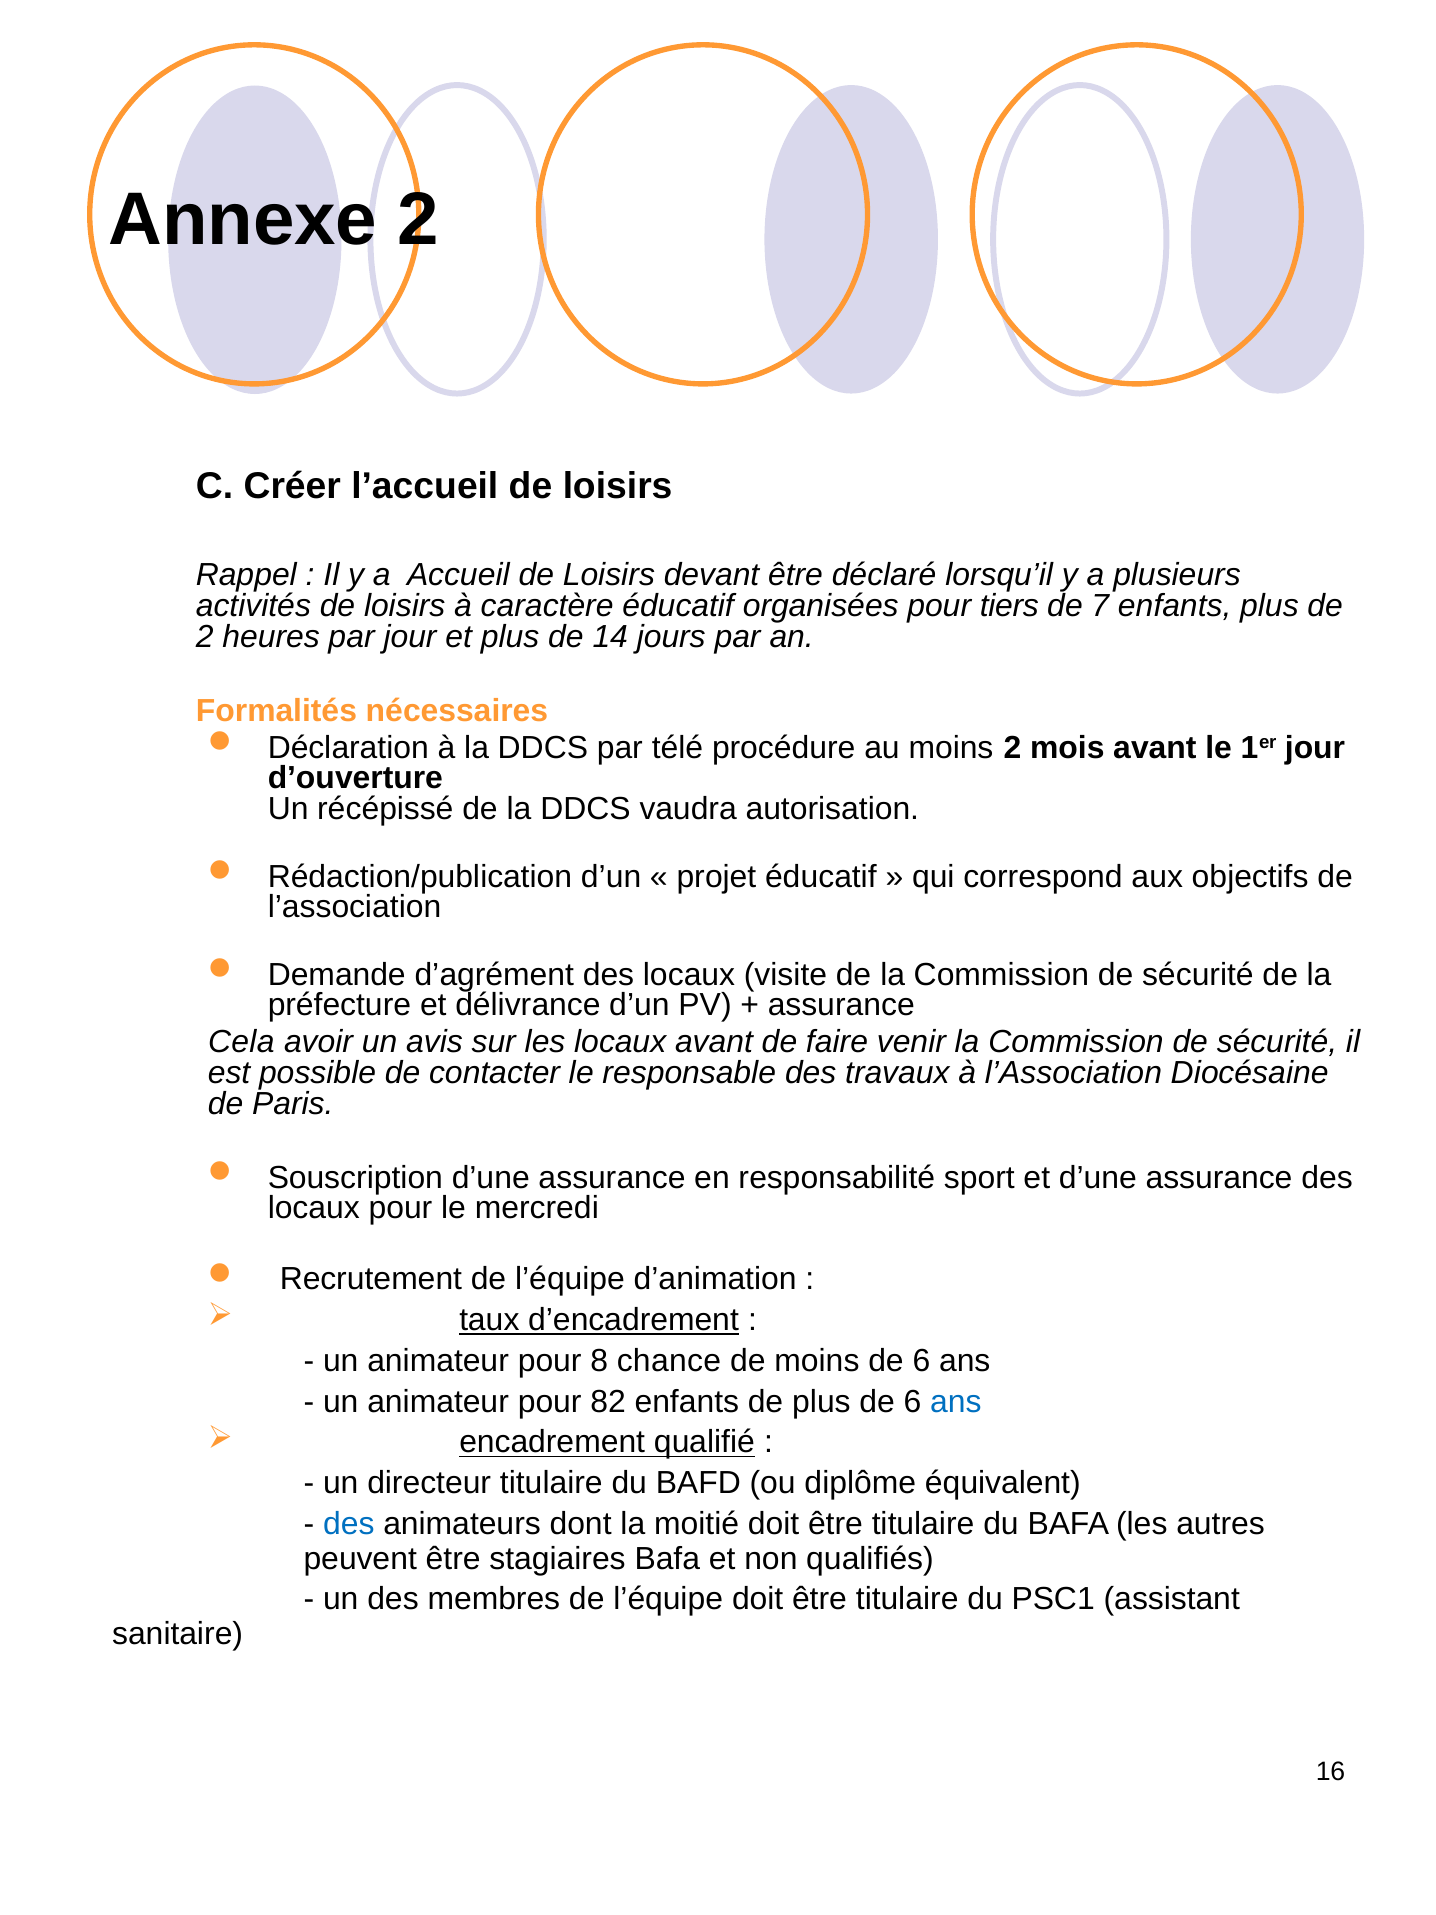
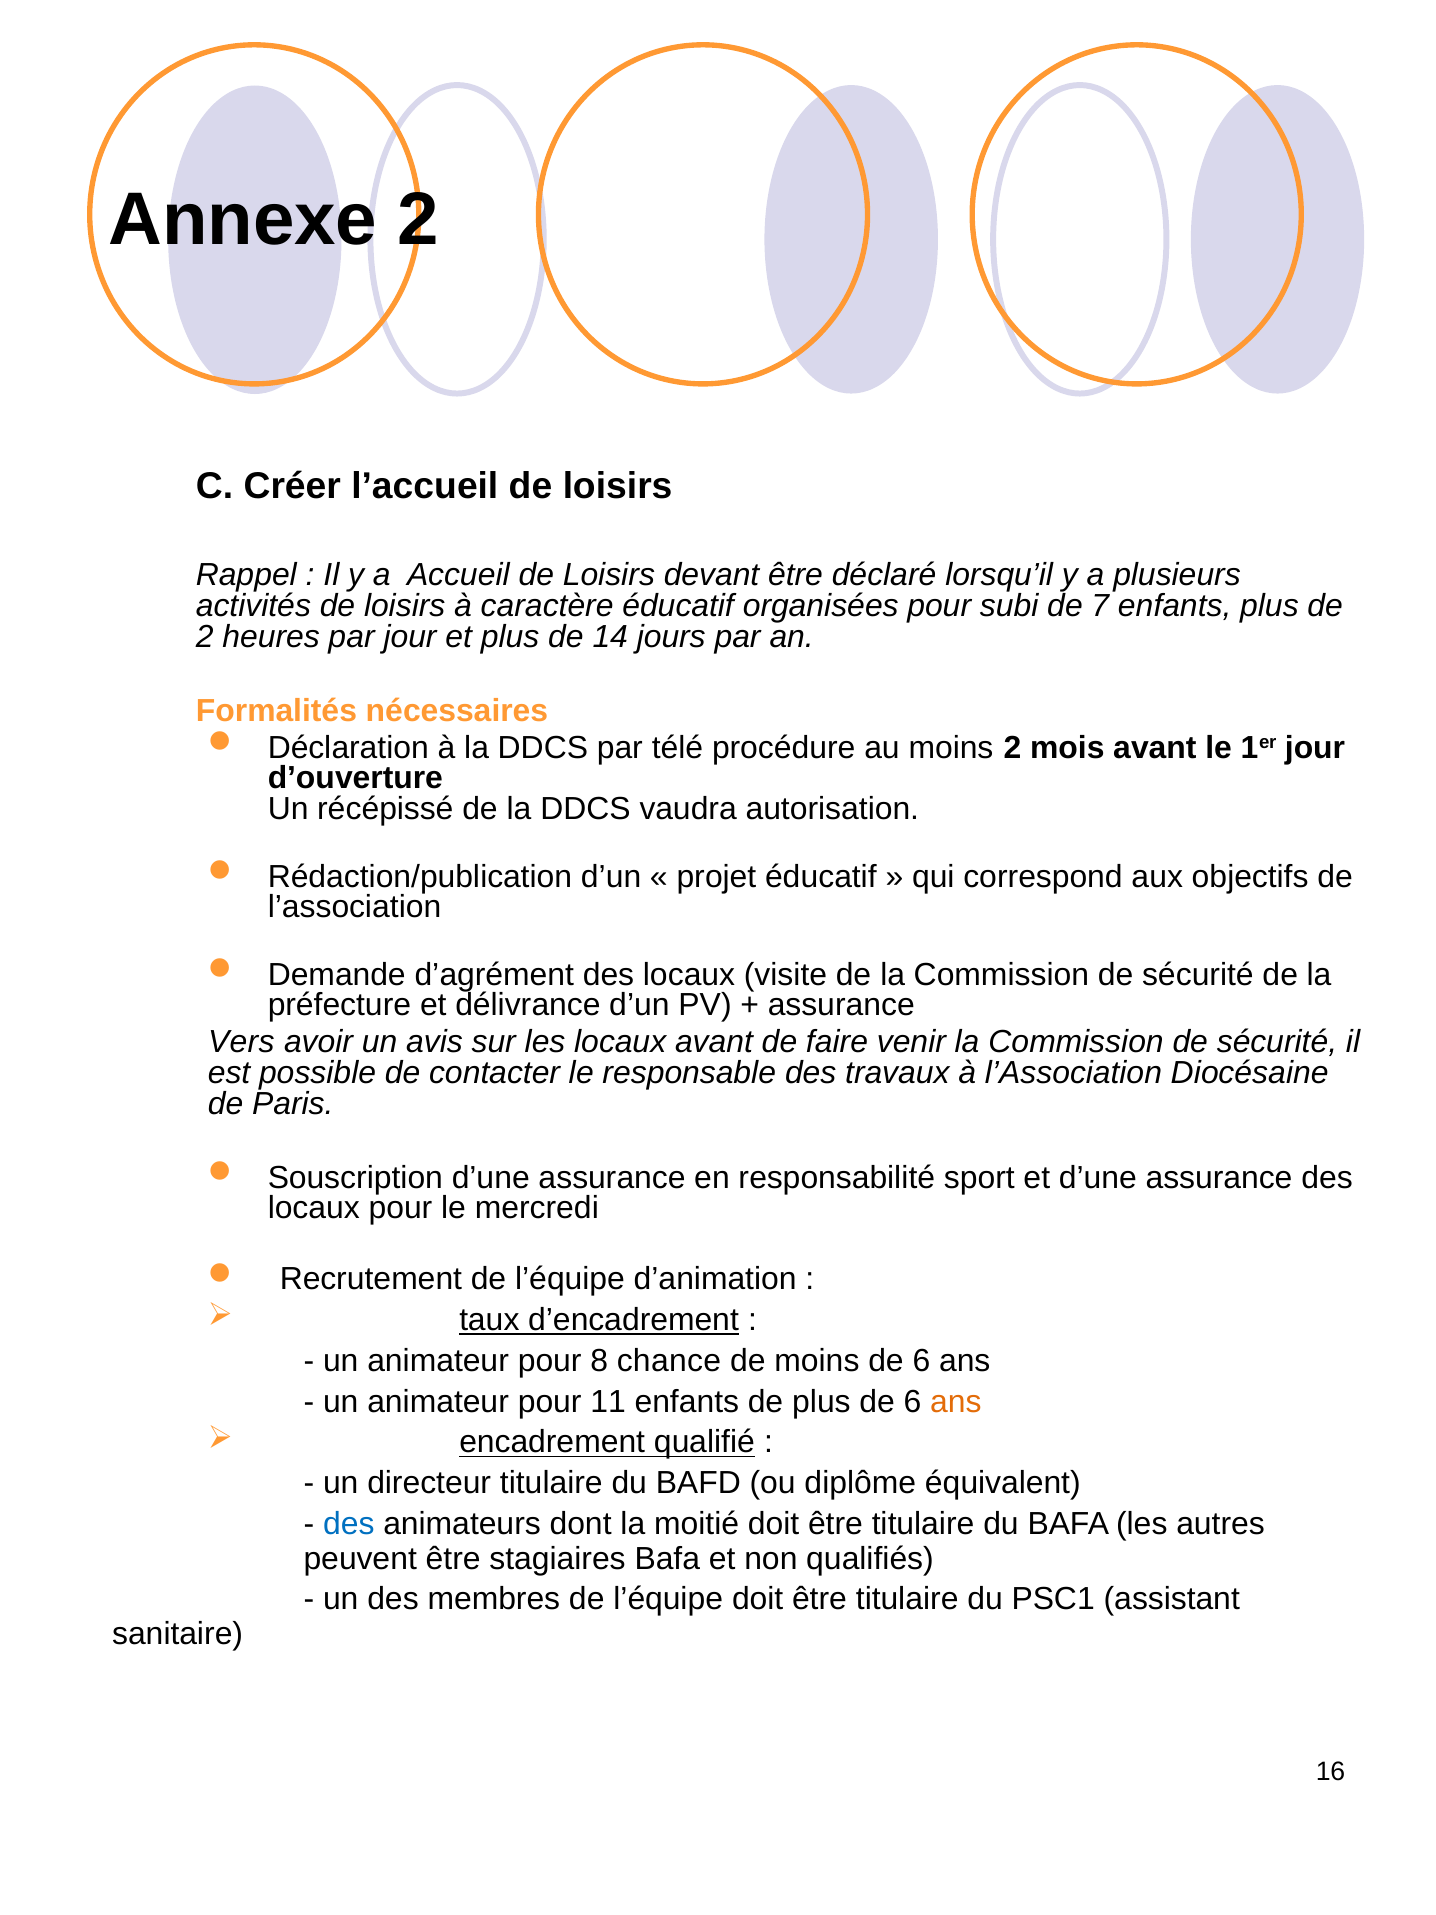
tiers: tiers -> subi (1009, 606)
Cela: Cela -> Vers (241, 1042)
82: 82 -> 11 (608, 1401)
ans colour: blue -> orange (956, 1401)
